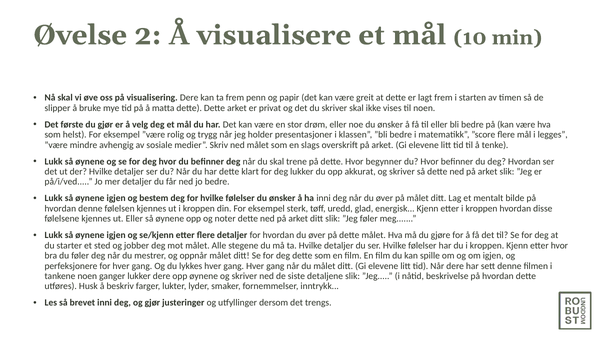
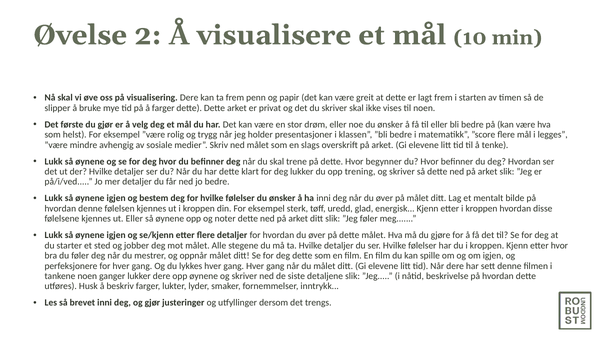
å matta: matta -> farger (163, 108)
akkurat: akkurat -> trening (360, 172)
